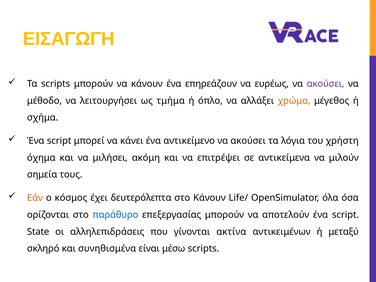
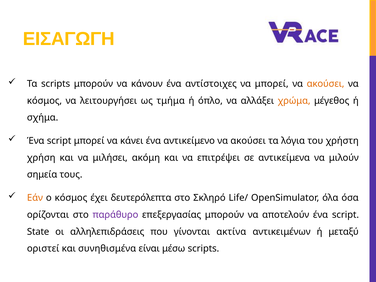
επηρεάζουν: επηρεάζουν -> αντίστοιχες (211, 84)
να ευρέως: ευρέως -> μπορεί (272, 84)
ακούσει colour: purple -> orange (326, 84)
μέθοδο: μέθοδο -> κόσμος (44, 101)
όχημα: όχημα -> χρήση (41, 158)
στο Κάνουν: Κάνουν -> Σκληρό (209, 198)
παράθυρο colour: blue -> purple (115, 215)
σκληρό: σκληρό -> οριστεί (43, 249)
